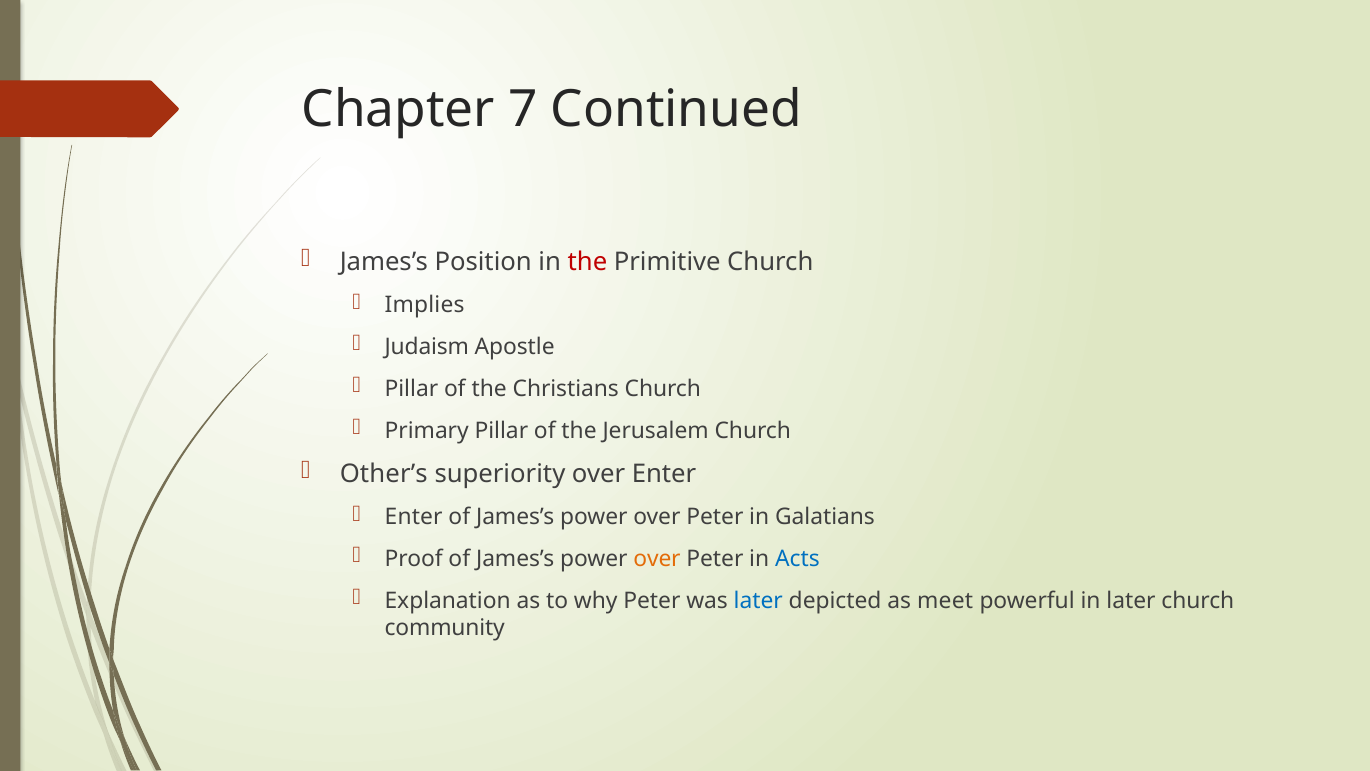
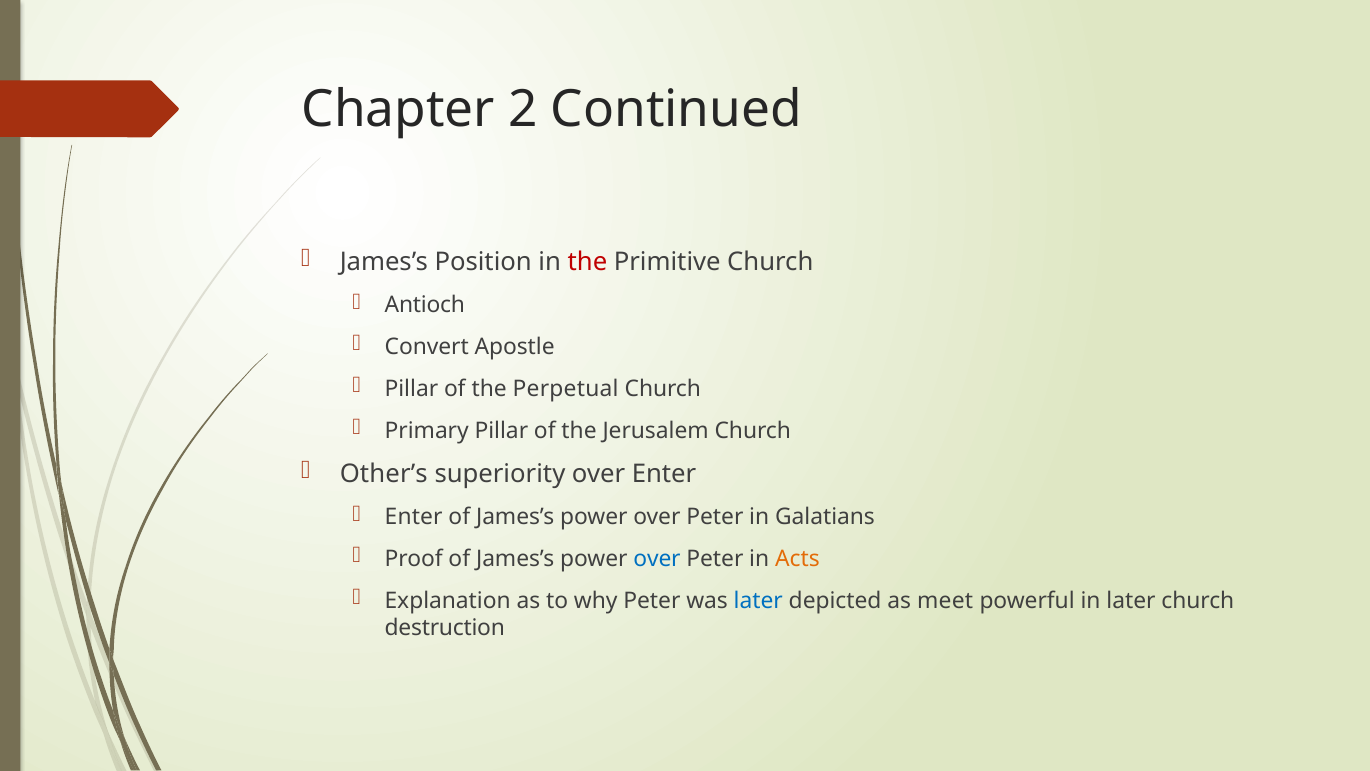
7: 7 -> 2 (523, 110)
Implies: Implies -> Antioch (425, 305)
Judaism: Judaism -> Convert (427, 347)
Christians: Christians -> Perpetual (566, 389)
over colour: orange -> blue (657, 559)
Acts colour: blue -> orange (797, 559)
community: community -> destruction (445, 628)
